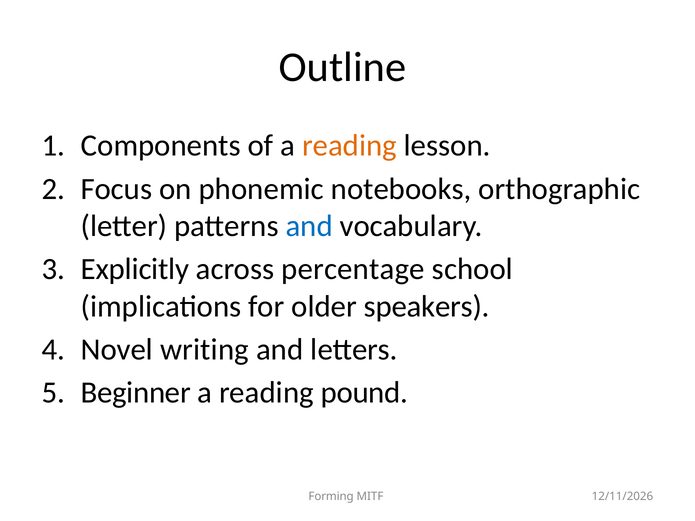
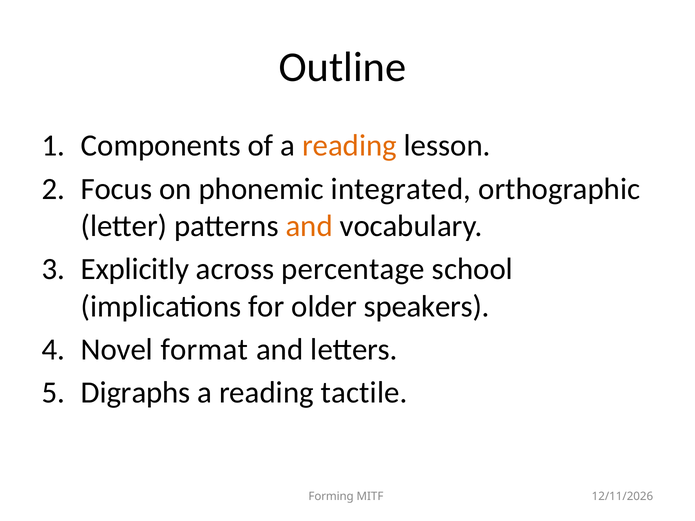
notebooks: notebooks -> integrated (401, 189)
and colour: blue -> orange (309, 226)
writing: writing -> format (204, 350)
Beginner: Beginner -> Digraphs (136, 393)
pound: pound -> tactile (364, 393)
